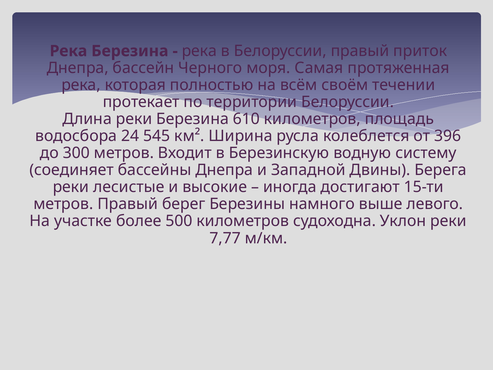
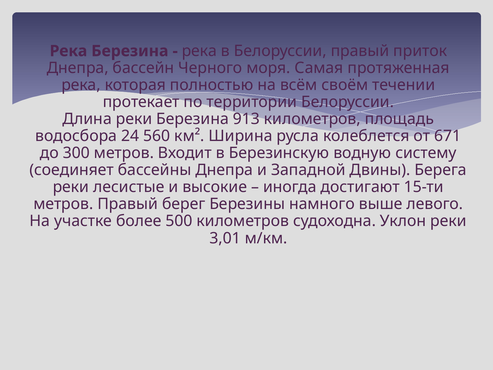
610: 610 -> 913 (246, 119)
545: 545 -> 560 (157, 136)
396: 396 -> 671 (448, 136)
7,77: 7,77 -> 3,01 (225, 238)
